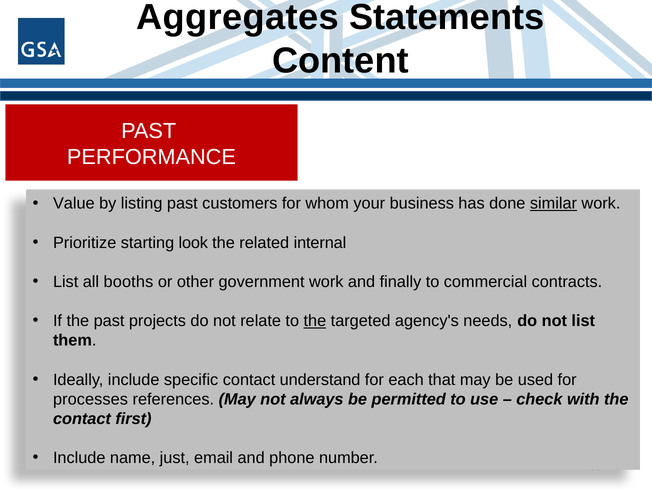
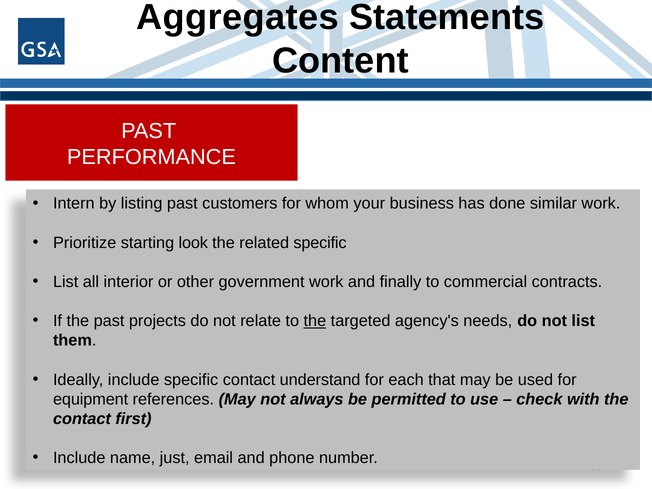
Value: Value -> Intern (74, 204)
similar underline: present -> none (553, 204)
related internal: internal -> specific (320, 243)
booths: booths -> interior (129, 282)
processes: processes -> equipment (91, 399)
